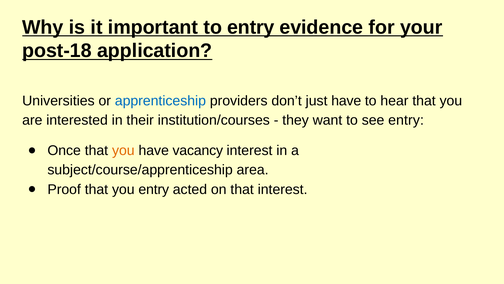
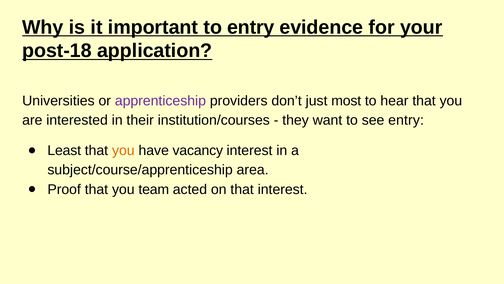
apprenticeship colour: blue -> purple (160, 101)
just have: have -> most (346, 101)
Once: Once -> Least (64, 150)
you entry: entry -> team (154, 189)
